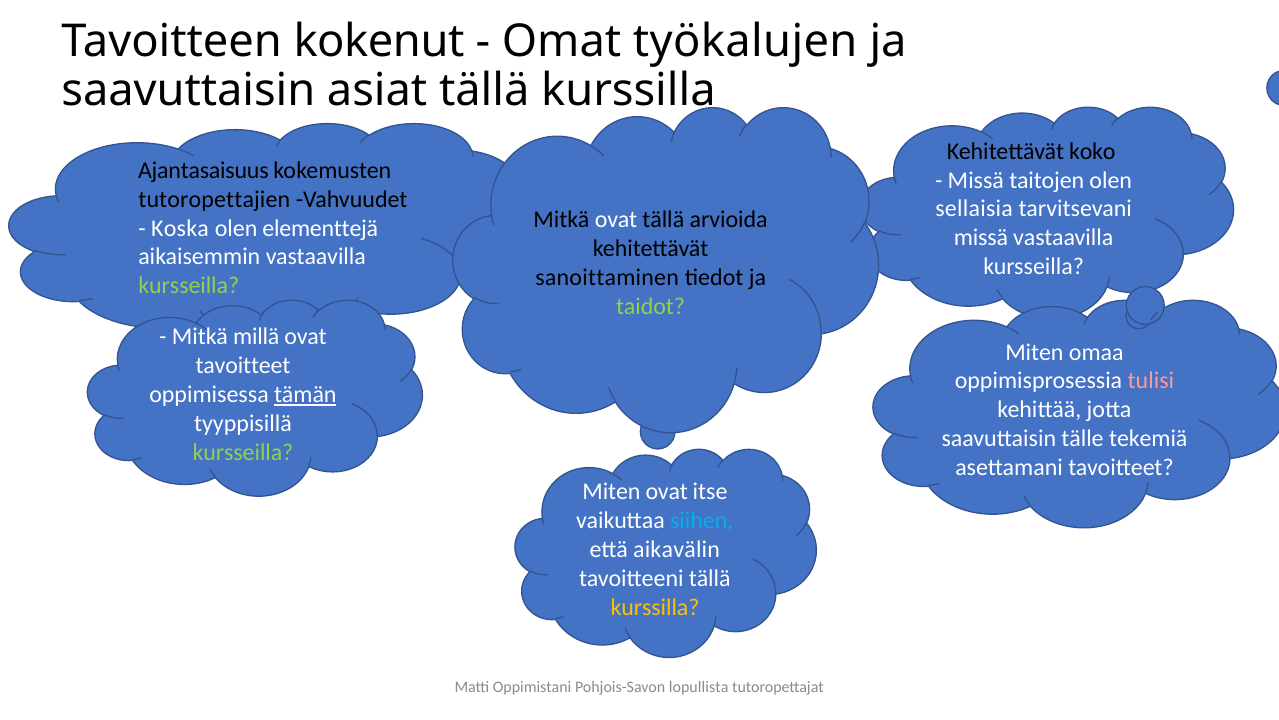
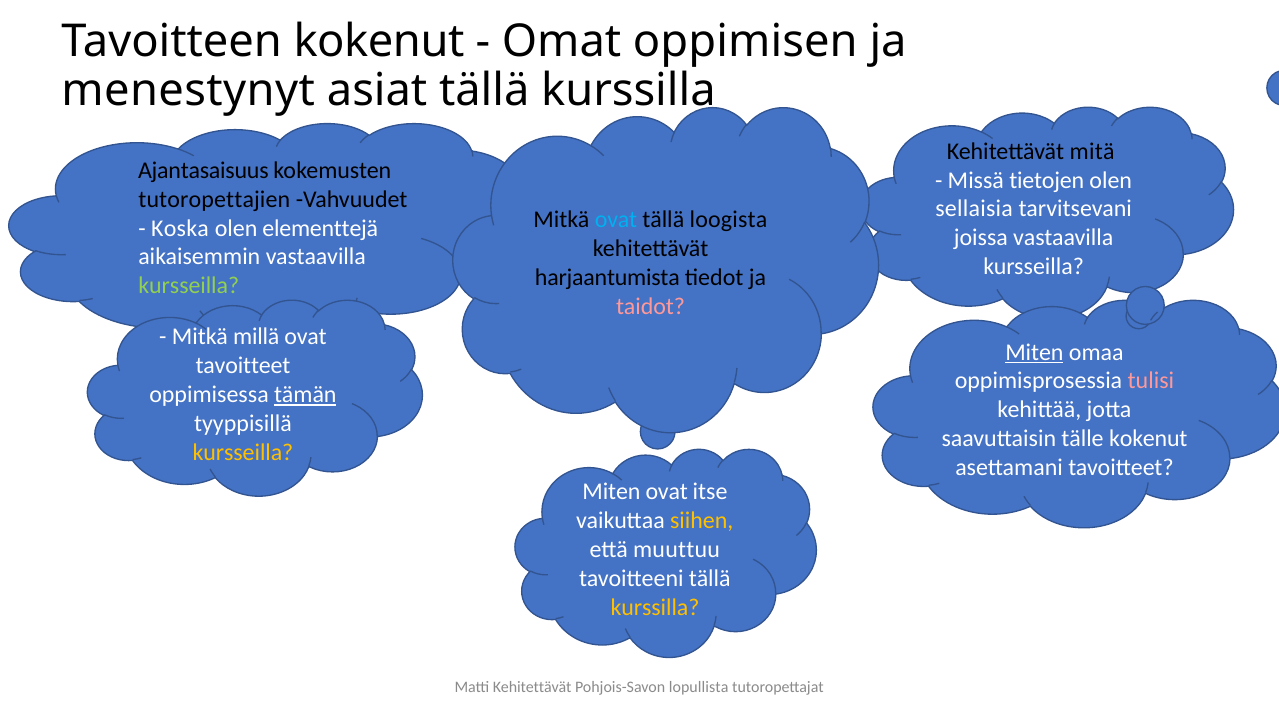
työkalujen: työkalujen -> oppimisen (745, 41)
saavuttaisin: saavuttaisin -> menestynyt (188, 90)
koko: koko -> mitä (1092, 151)
taitojen: taitojen -> tietojen (1047, 180)
ovat colour: white -> light blue (616, 220)
arvioida: arvioida -> loogista (728, 220)
missä: missä -> joissa (981, 238)
sanoittaminen: sanoittaminen -> harjaantumista (607, 277)
taidot colour: light green -> pink (651, 306)
Miten underline: none -> present (1034, 352)
tälle tekemiä: tekemiä -> kokenut (1148, 438)
kursseilla colour: light green -> yellow (243, 452)
siihen colour: light blue -> yellow (702, 520)
aikavälin: aikavälin -> muuttuu (677, 549)
Matti Oppimistani: Oppimistani -> Kehitettävät (532, 687)
